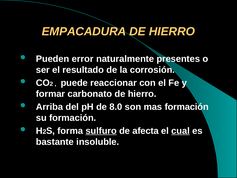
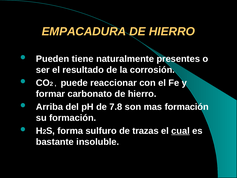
error: error -> tiene (83, 59)
8.0: 8.0 -> 7.8 (116, 107)
sulfuro underline: present -> none (101, 131)
afecta: afecta -> trazas (146, 131)
